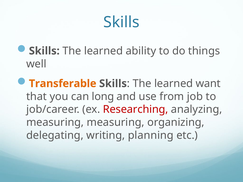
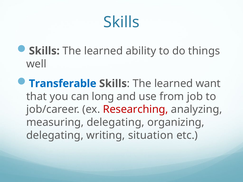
Transferable colour: orange -> blue (63, 84)
measuring measuring: measuring -> delegating (116, 123)
planning: planning -> situation (151, 136)
